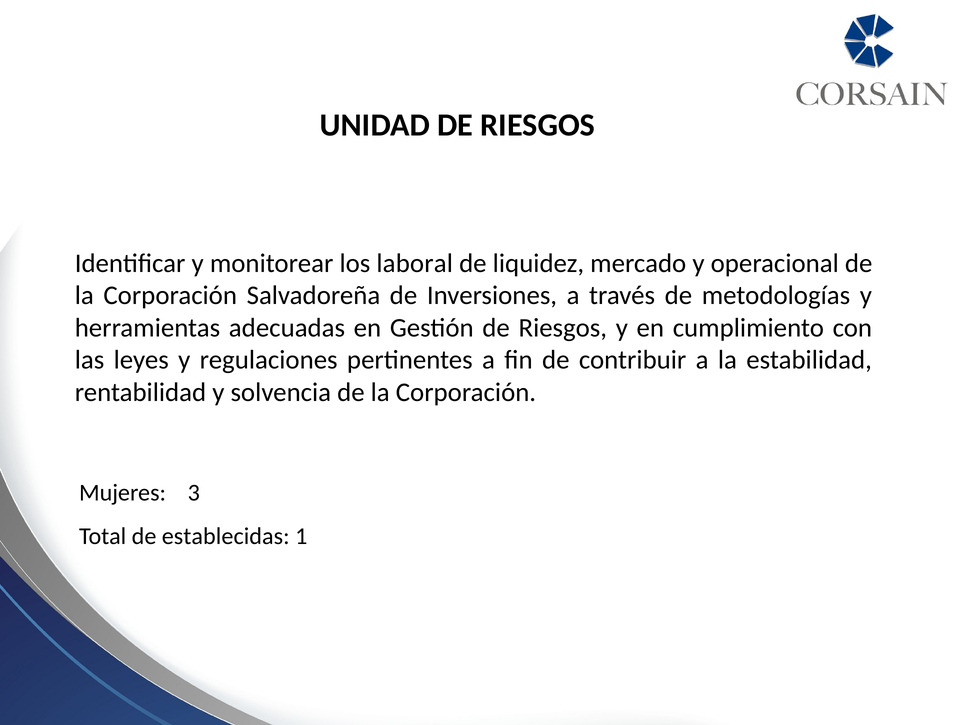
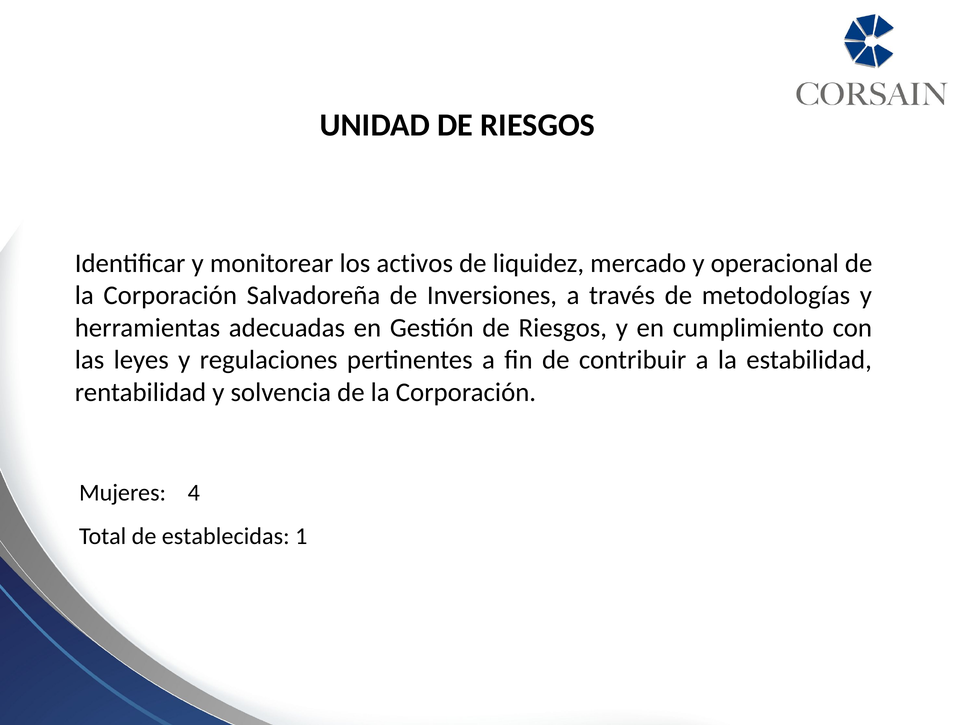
laboral: laboral -> activos (415, 263)
3: 3 -> 4 (194, 492)
